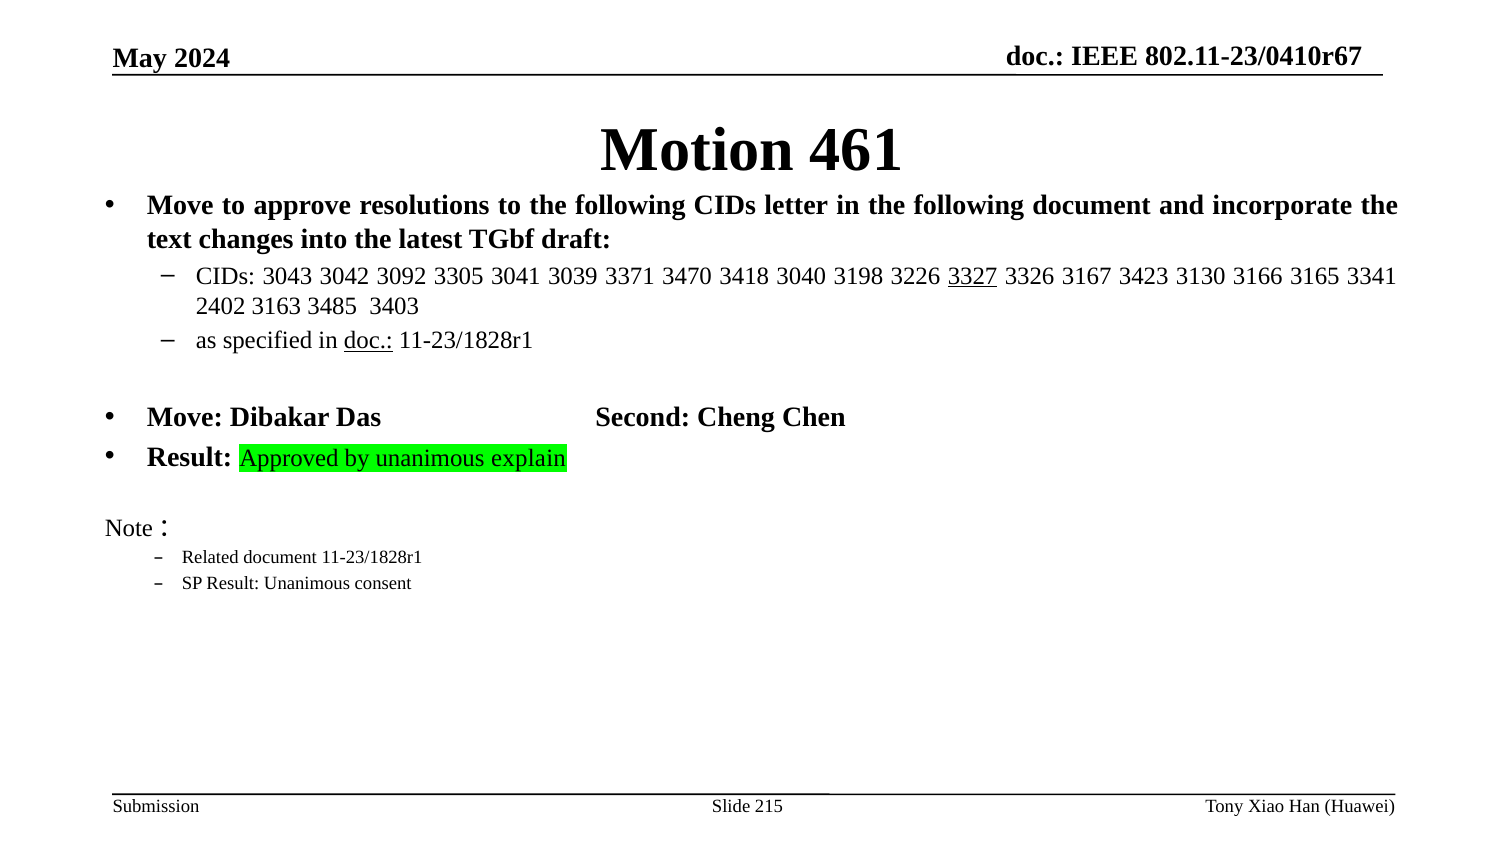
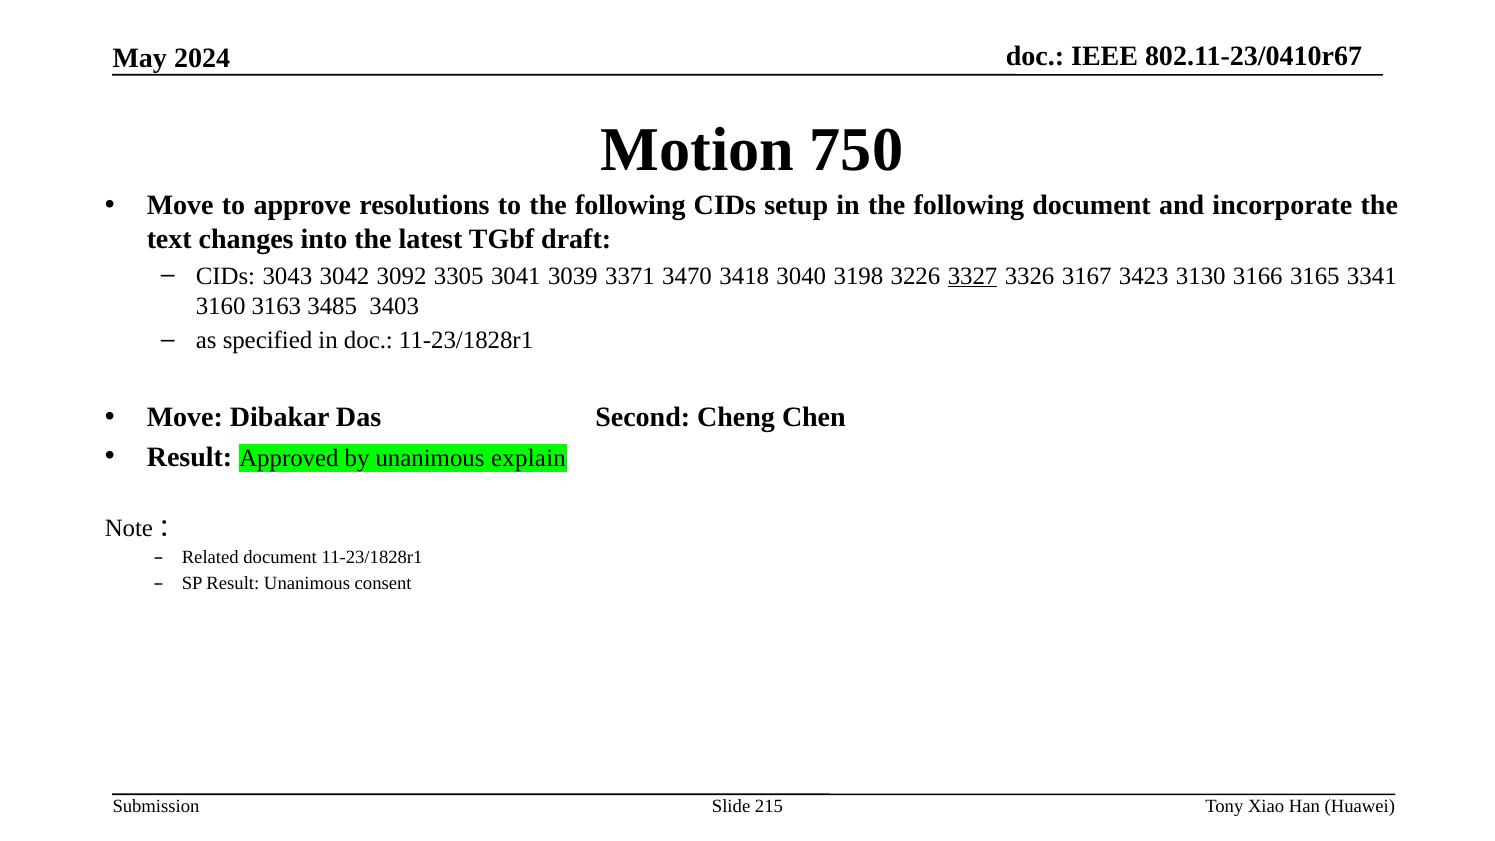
461: 461 -> 750 (857, 150)
letter: letter -> setup (796, 206)
2402: 2402 -> 3160 (221, 306)
doc underline: present -> none (368, 341)
